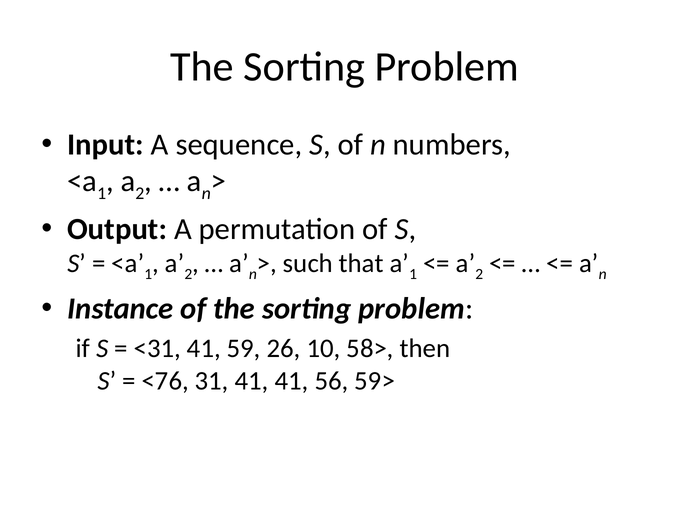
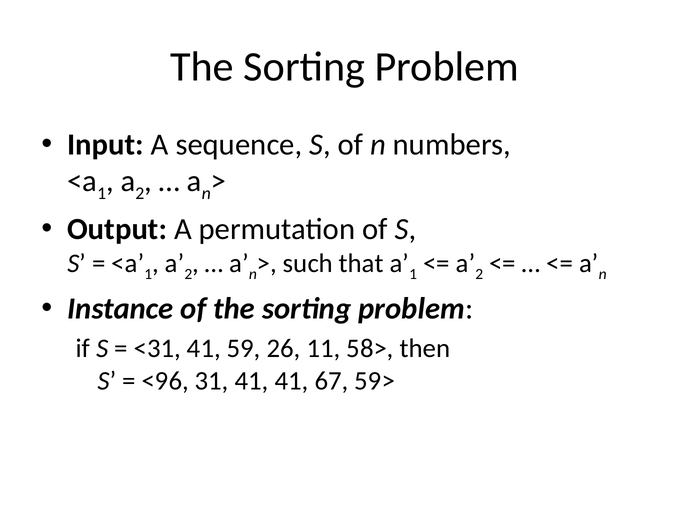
10: 10 -> 11 (324, 349)
<76: <76 -> <96 (165, 381)
56: 56 -> 67 (331, 381)
